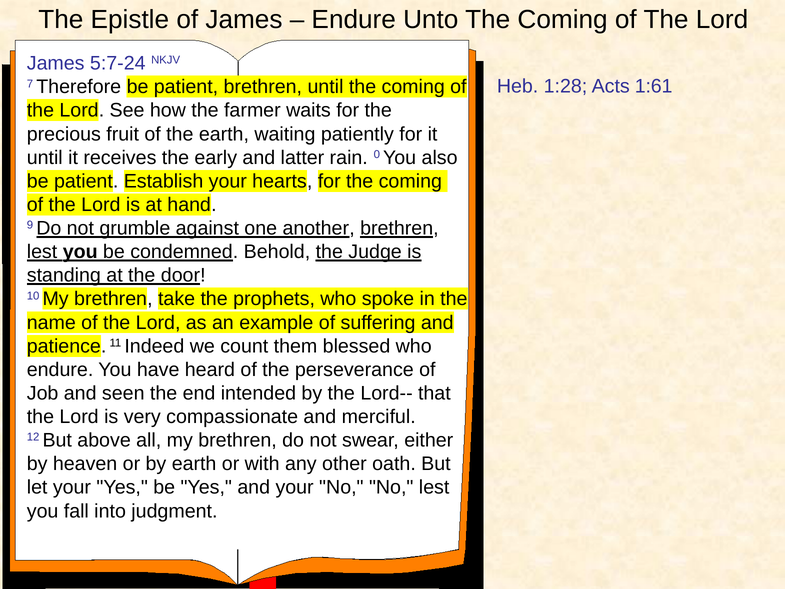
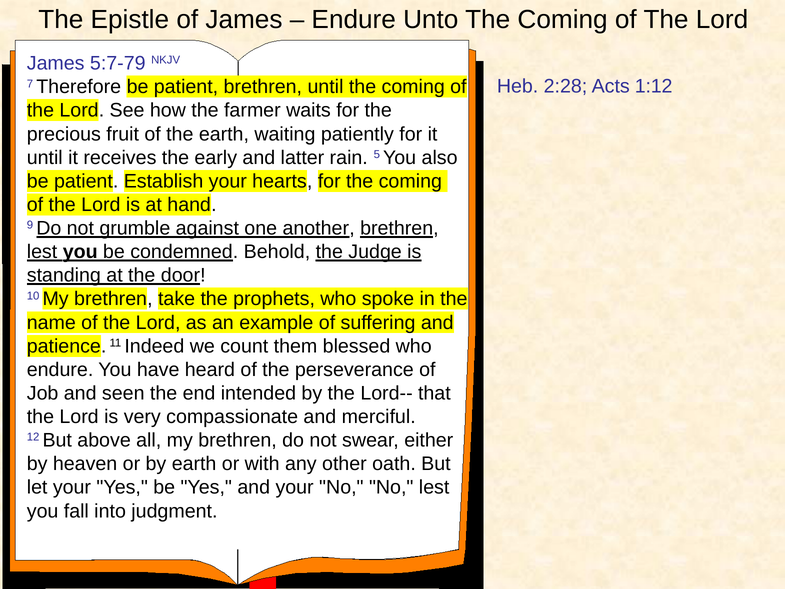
5:7-24: 5:7-24 -> 5:7-79 (118, 63)
1:28: 1:28 -> 2:28 (565, 86)
1:61: 1:61 -> 1:12 (654, 86)
0: 0 -> 5 (377, 154)
